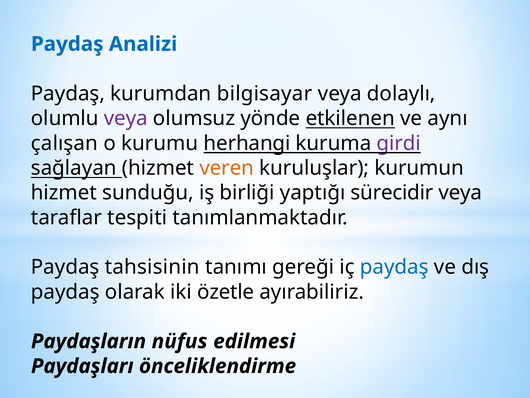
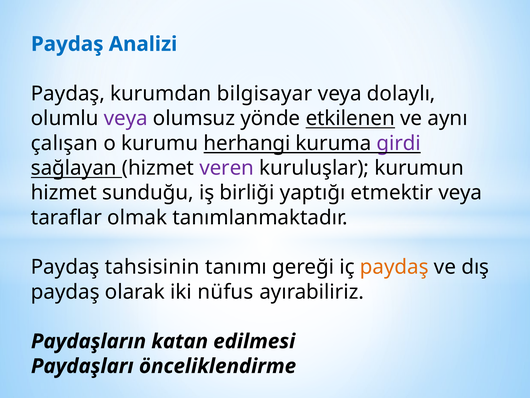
veren colour: orange -> purple (227, 168)
sürecidir: sürecidir -> etmektir (392, 193)
tespiti: tespiti -> olmak (137, 217)
paydaş colour: blue -> orange (394, 267)
özetle: özetle -> nüfus (225, 291)
nüfus: nüfus -> katan (180, 341)
